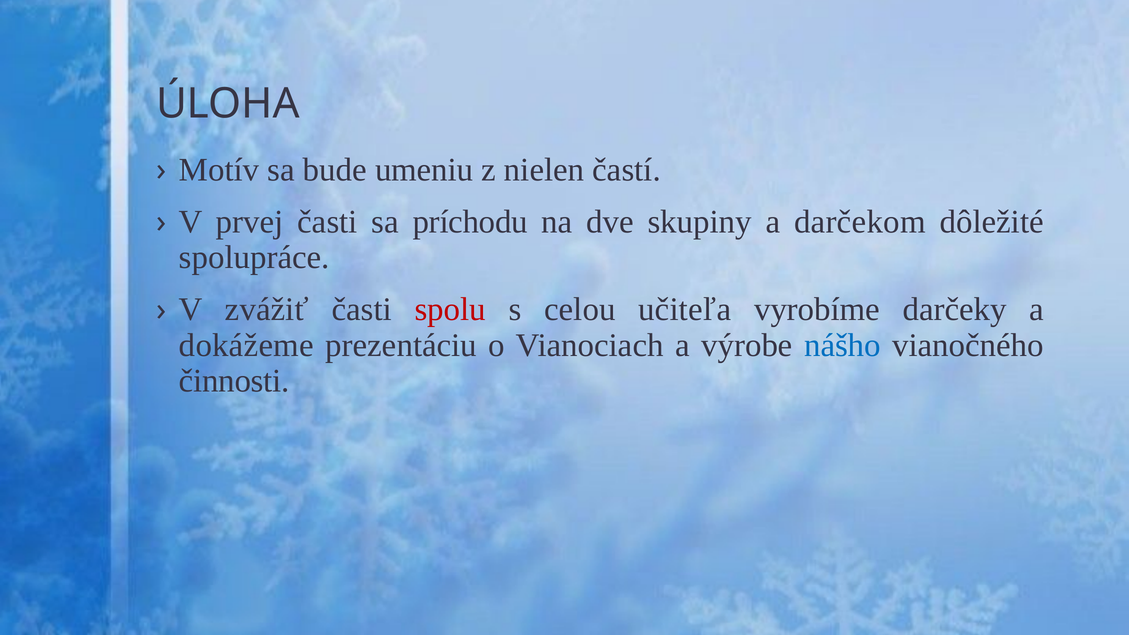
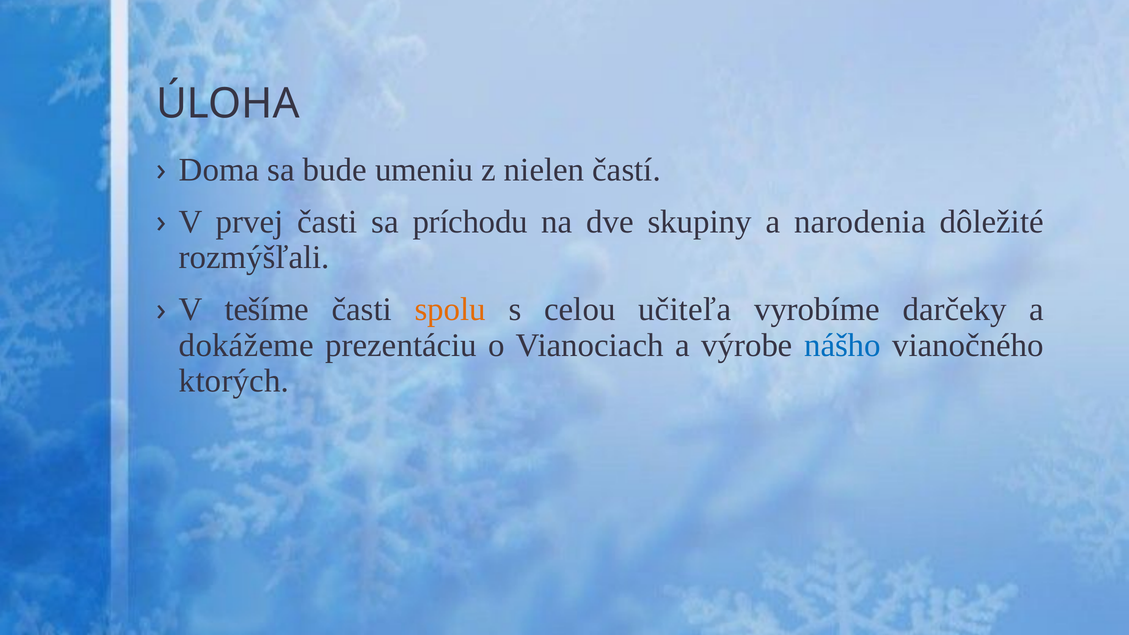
Motív: Motív -> Doma (219, 170)
darčekom: darčekom -> narodenia (860, 222)
spolupráce: spolupráce -> rozmýšľali (254, 258)
zvážiť: zvážiť -> tešíme (267, 310)
spolu colour: red -> orange (450, 310)
činnosti: činnosti -> ktorých (234, 381)
